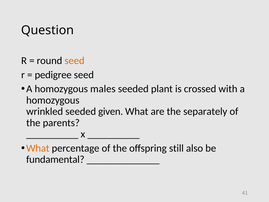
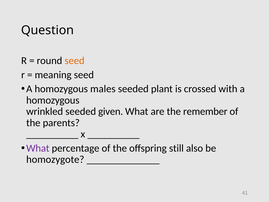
pedigree: pedigree -> meaning (53, 75)
separately: separately -> remember (205, 111)
What colour: orange -> purple (38, 148)
fundamental: fundamental -> homozygote (55, 159)
